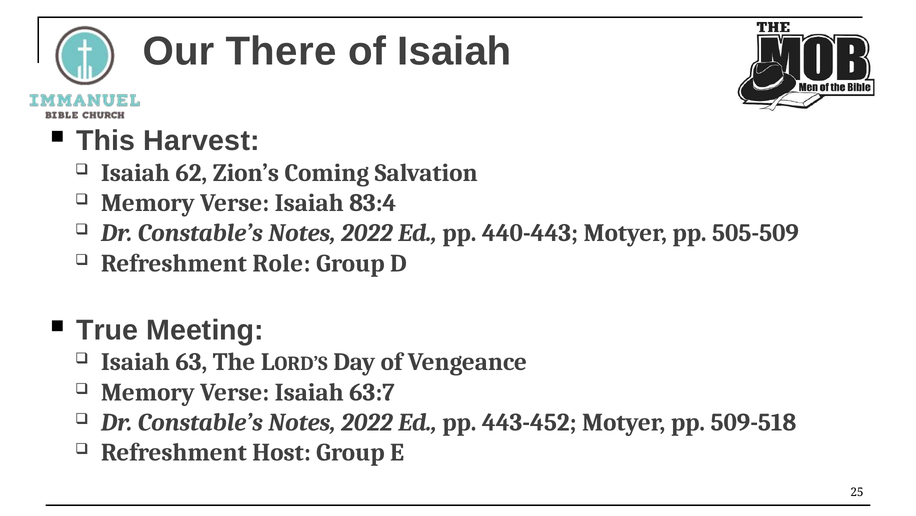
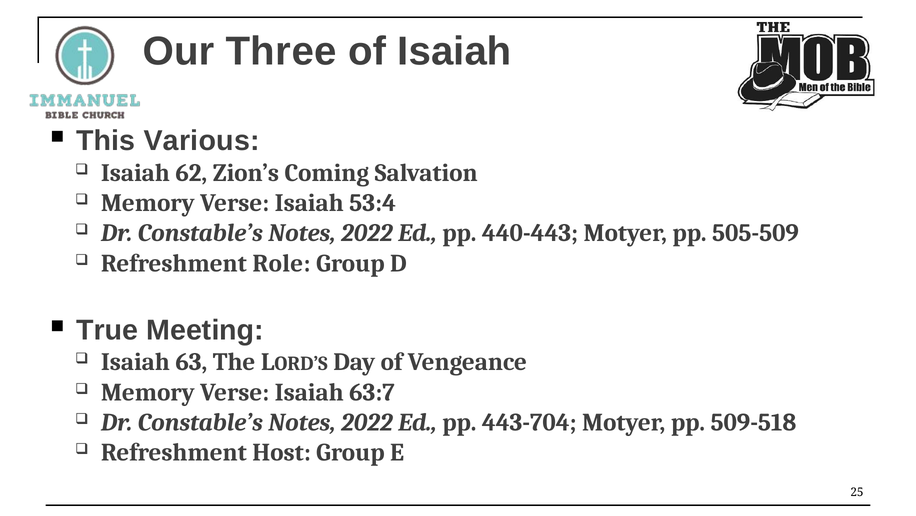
There: There -> Three (281, 51)
Harvest: Harvest -> Various (202, 141)
83:4: 83:4 -> 53:4 (373, 203)
443-452: 443-452 -> 443-704 (529, 422)
